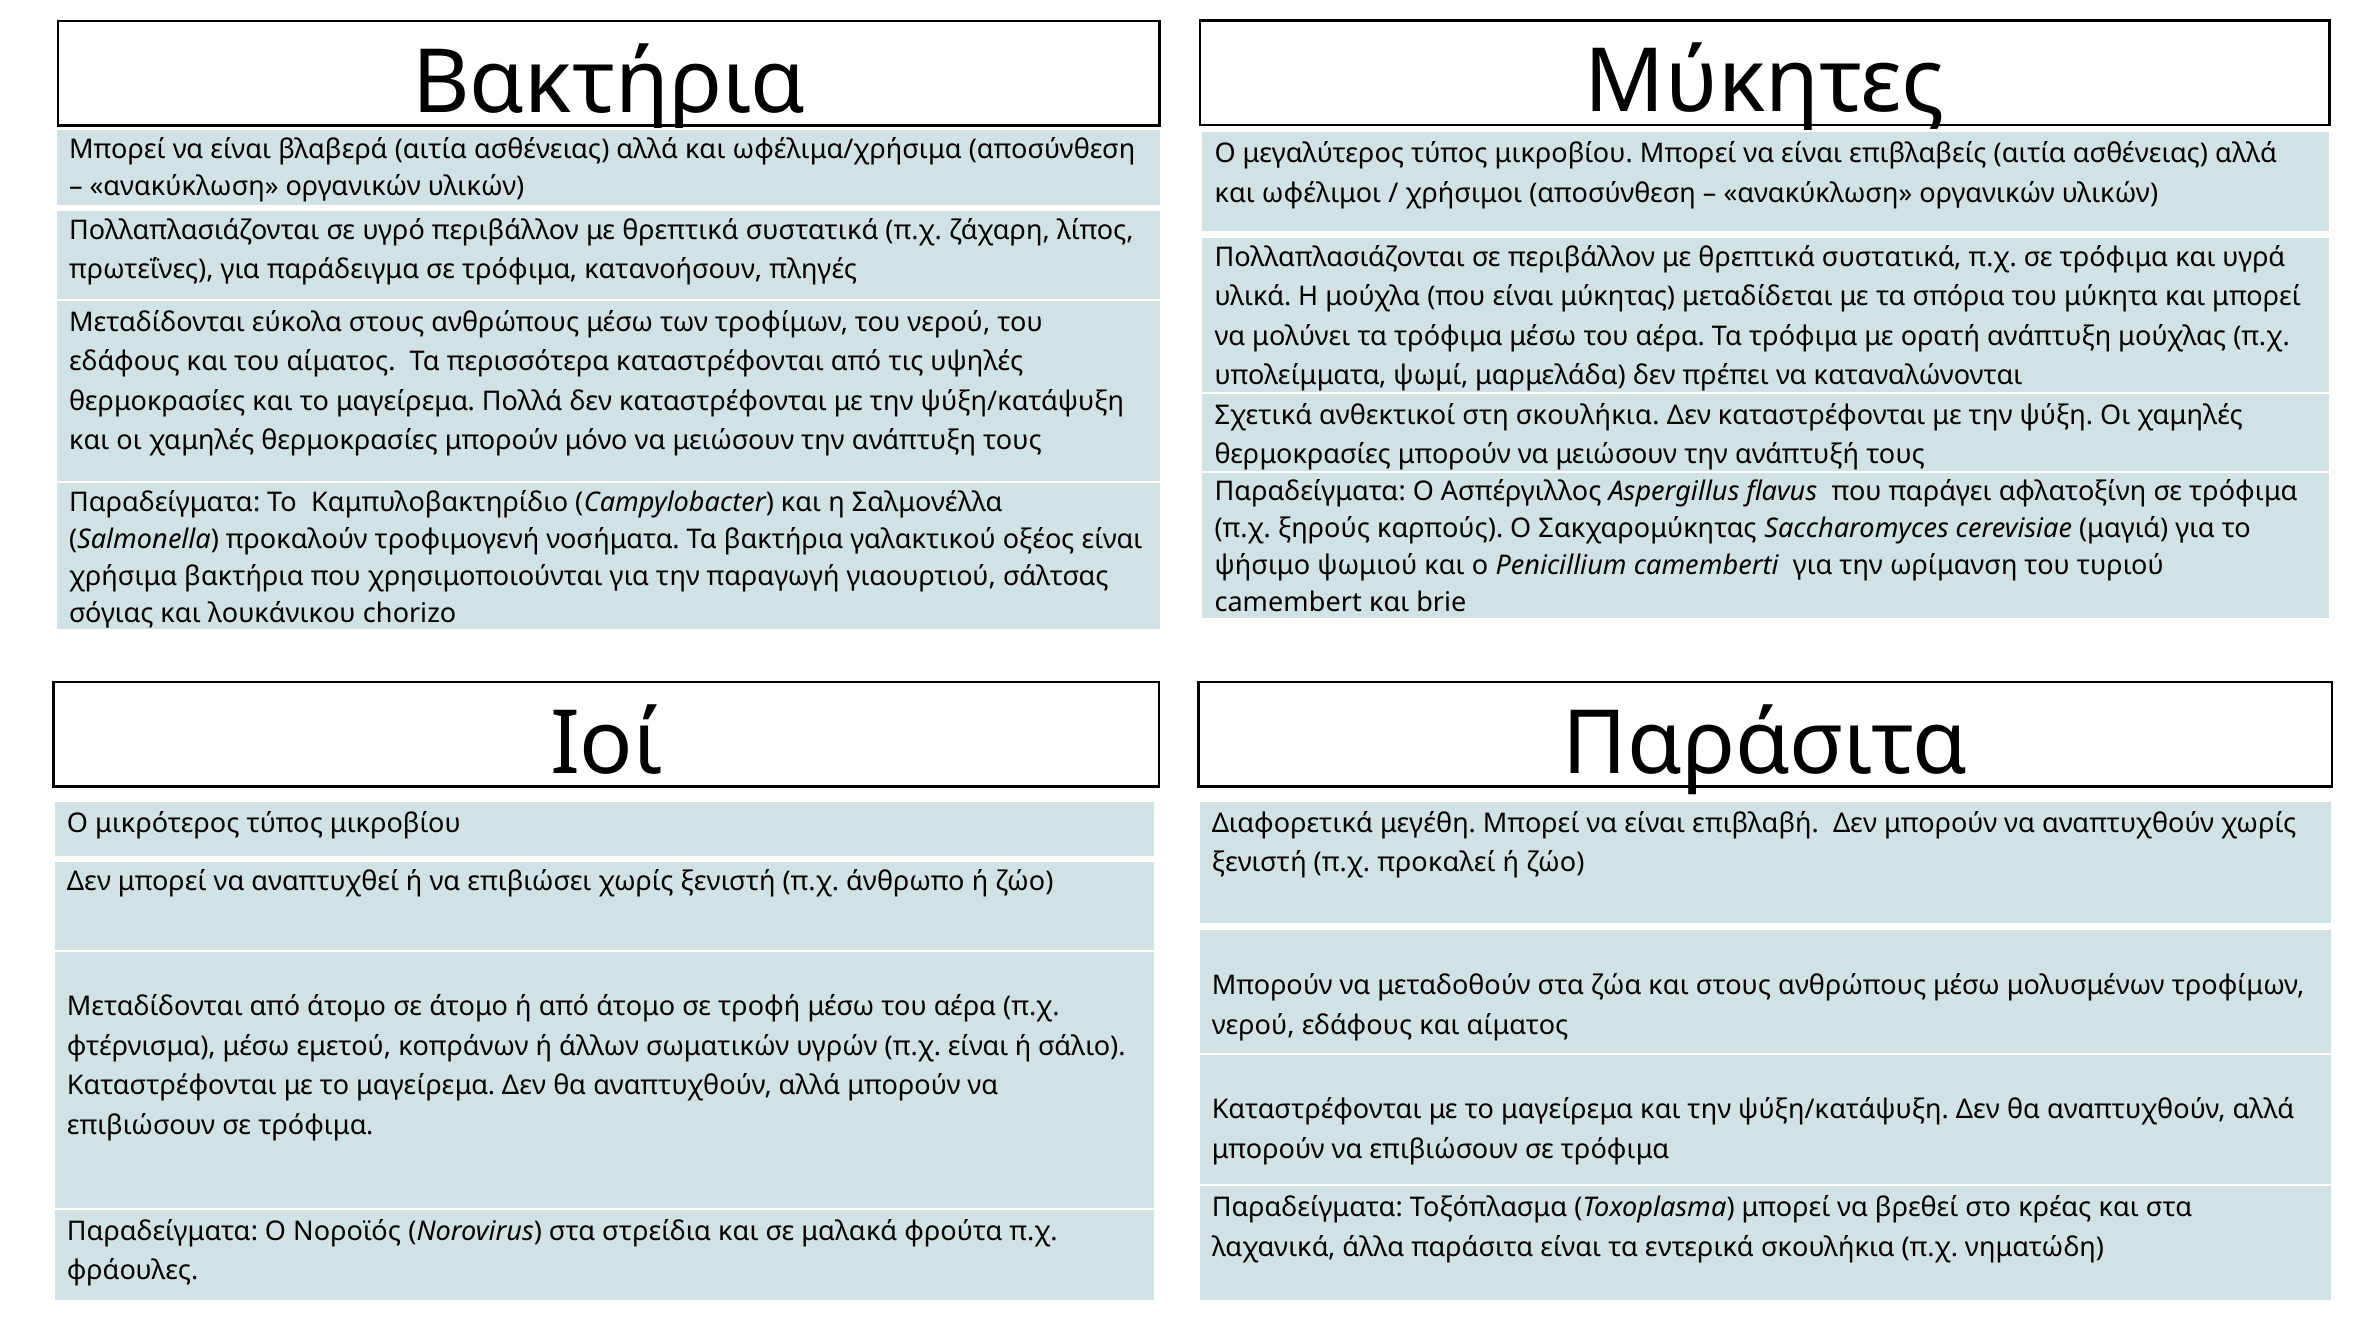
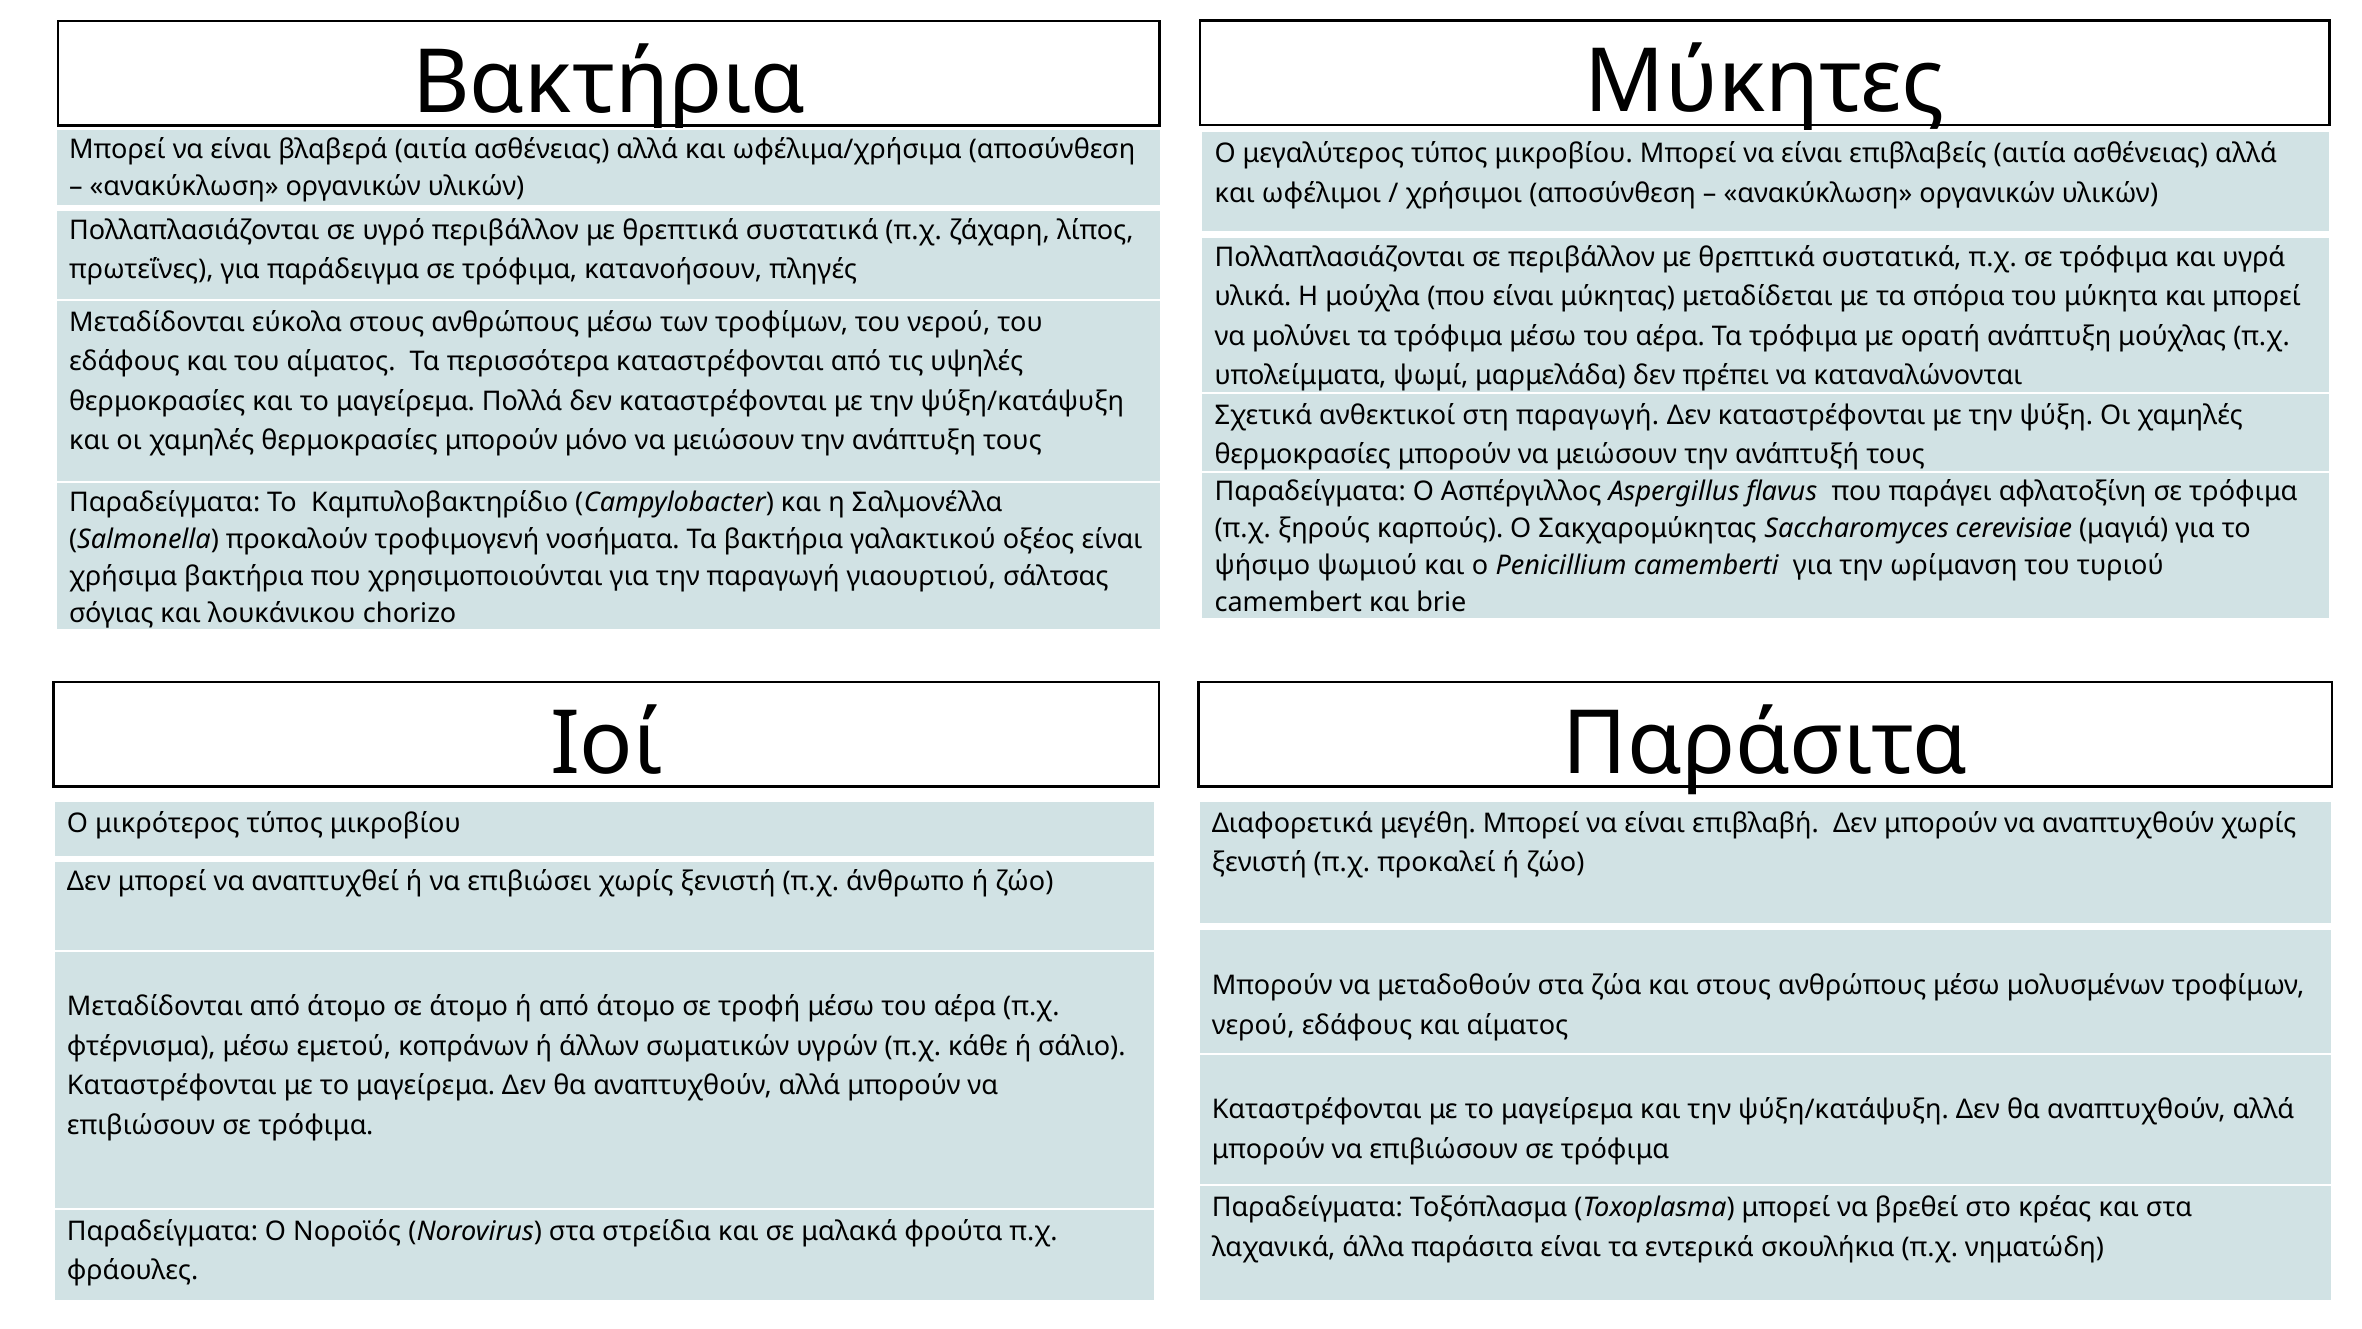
στη σκουλήκια: σκουλήκια -> παραγωγή (1588, 415)
π.χ είναι: είναι -> κάθε (978, 1046)
